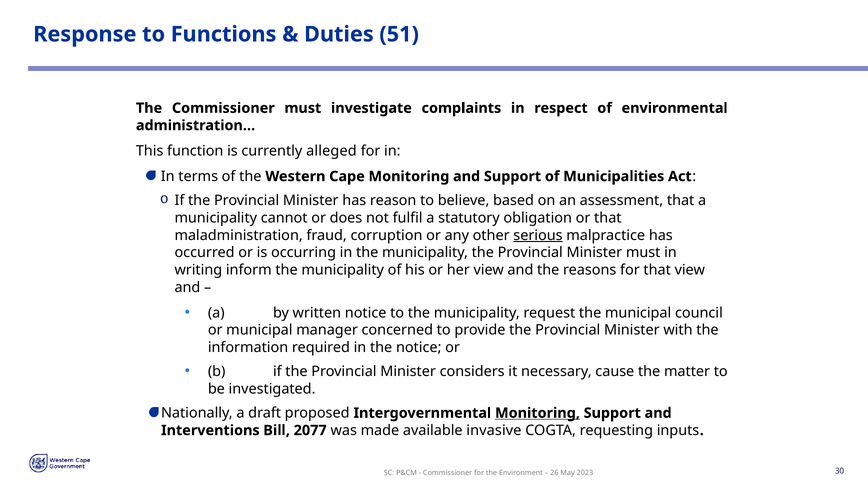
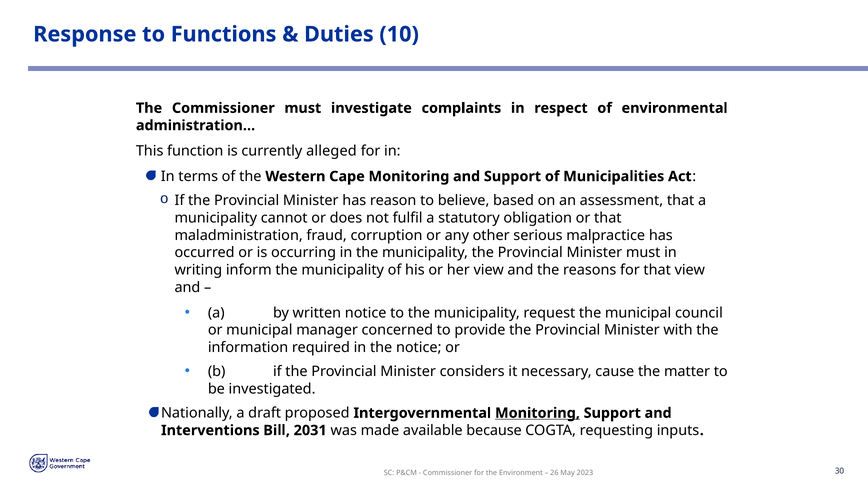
51: 51 -> 10 (399, 34)
serious underline: present -> none (538, 235)
2077: 2077 -> 2031 (310, 431)
invasive: invasive -> because (494, 431)
